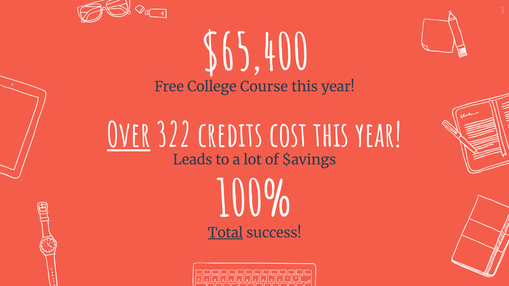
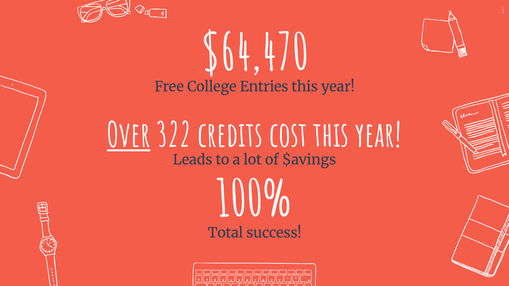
$65,400: $65,400 -> $64,470 (254, 54)
Course: Course -> Entries (264, 87)
Total underline: present -> none (225, 233)
